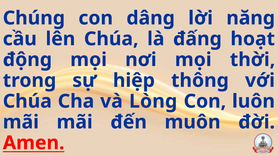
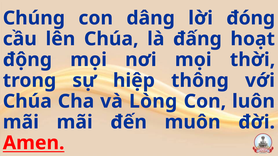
năng: năng -> đóng (251, 18)
